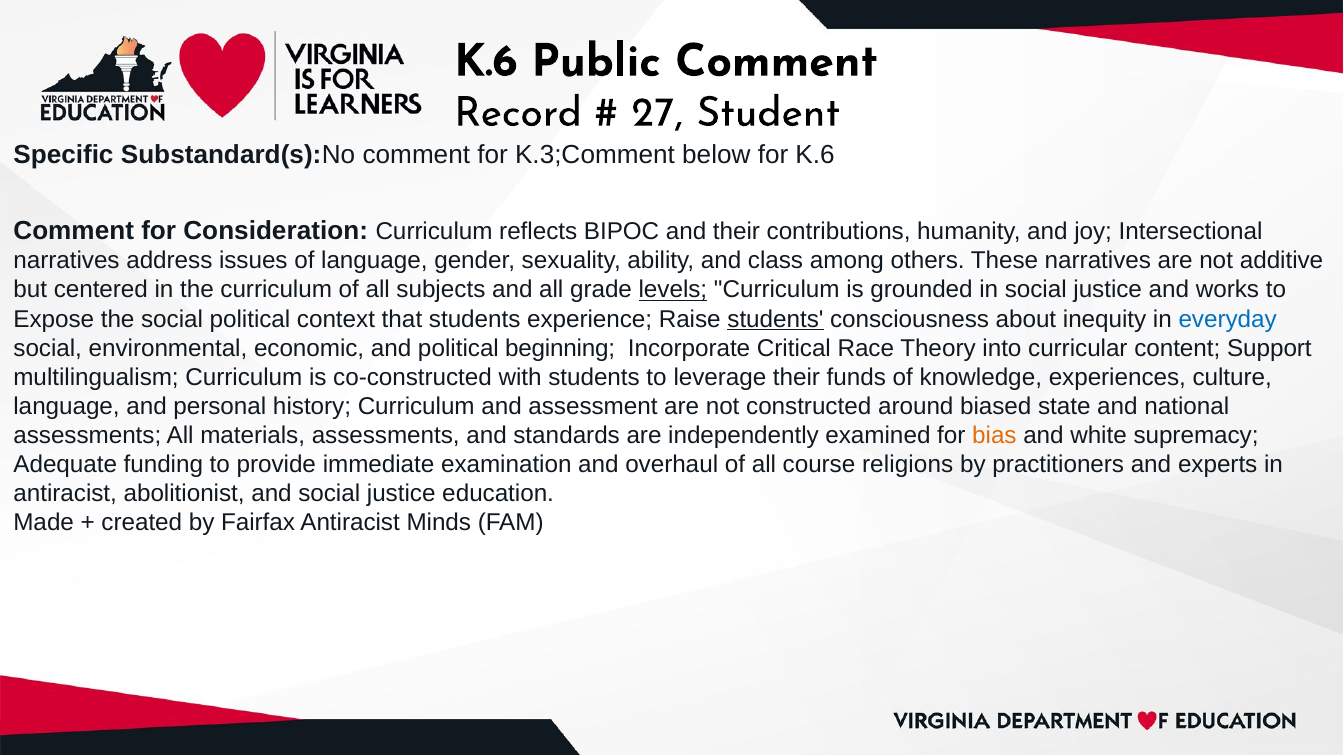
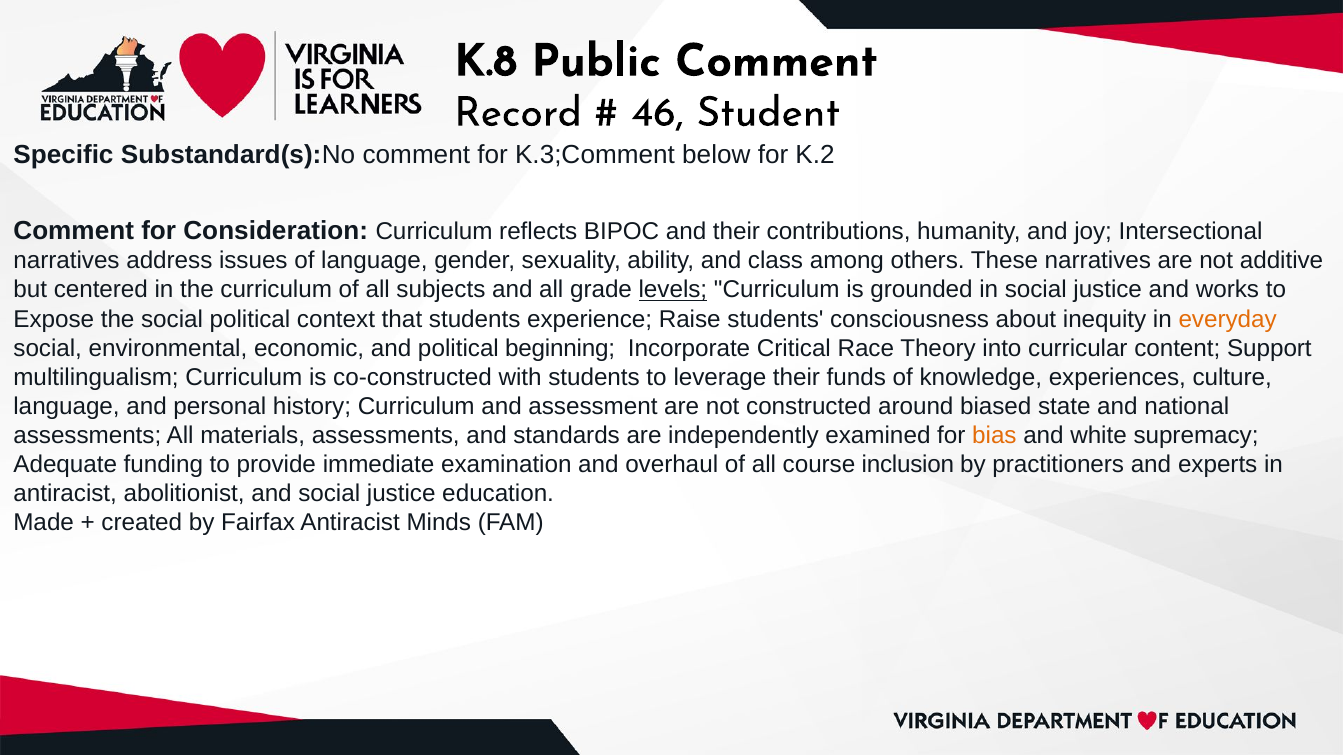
K.6: K.6 -> K.8 (486, 61)
27: 27 -> 46 (658, 112)
for K.6: K.6 -> K.2 (815, 155)
students underline: present -> none (775, 319)
everyday colour: blue -> orange (1228, 319)
religions: religions -> inclusion (908, 465)
